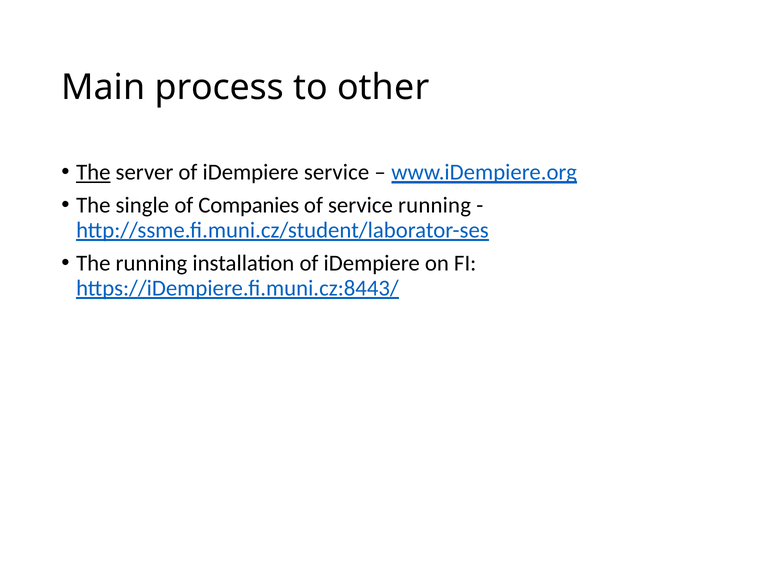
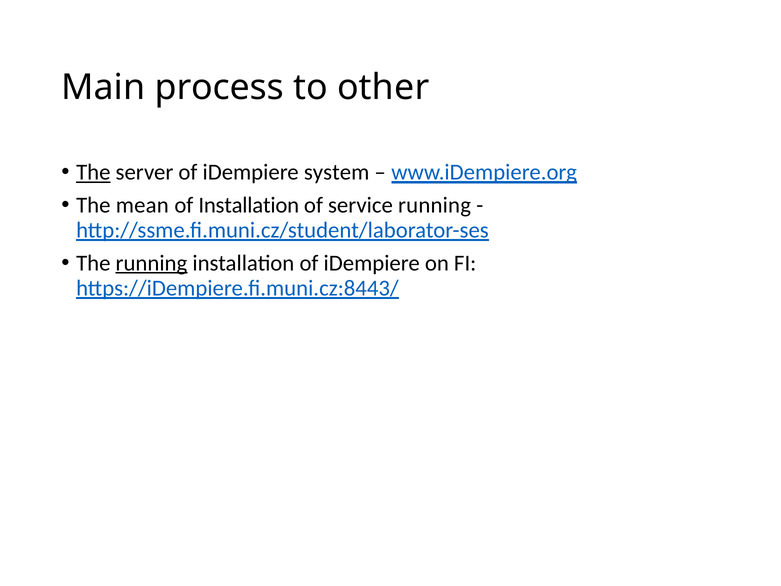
iDempiere service: service -> system (337, 172)
single: single -> mean (142, 205)
of Companies: Companies -> Installation (249, 205)
running underline: none -> present (151, 263)
